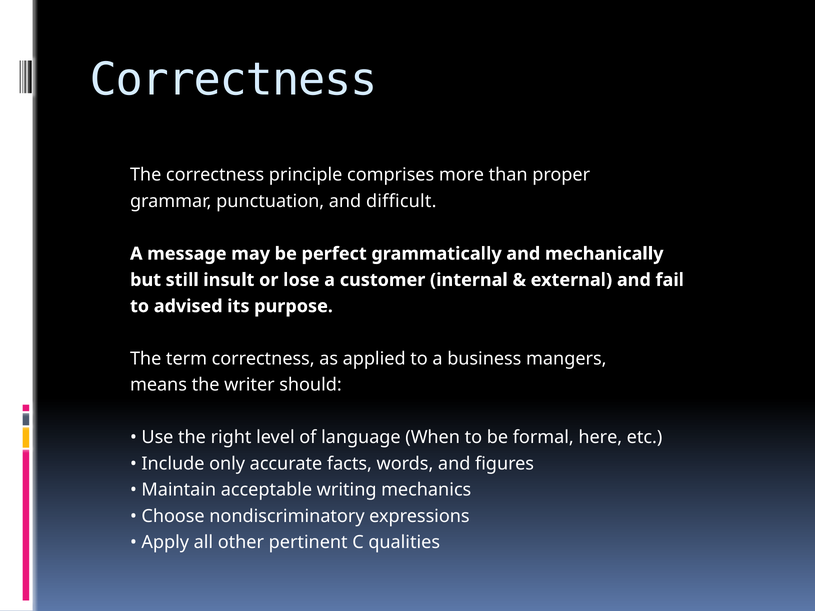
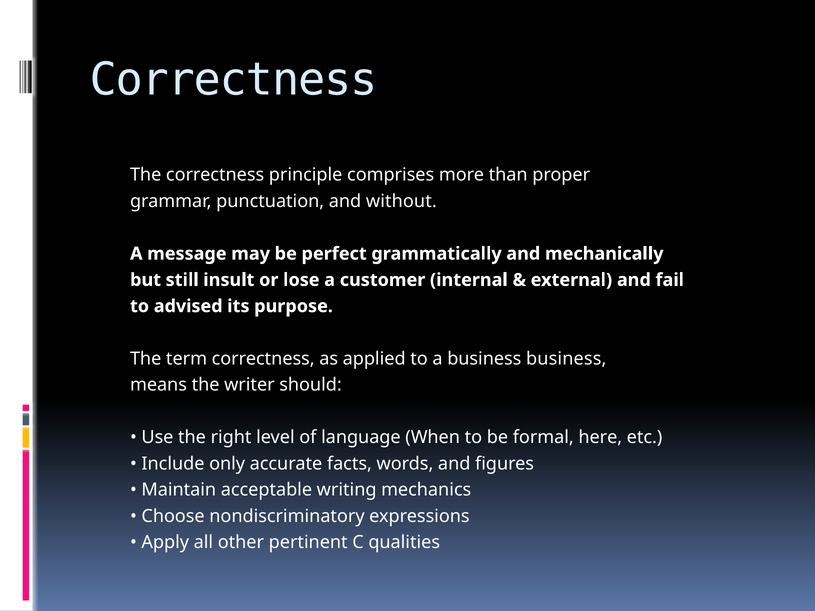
difficult: difficult -> without (401, 201)
business mangers: mangers -> business (566, 359)
